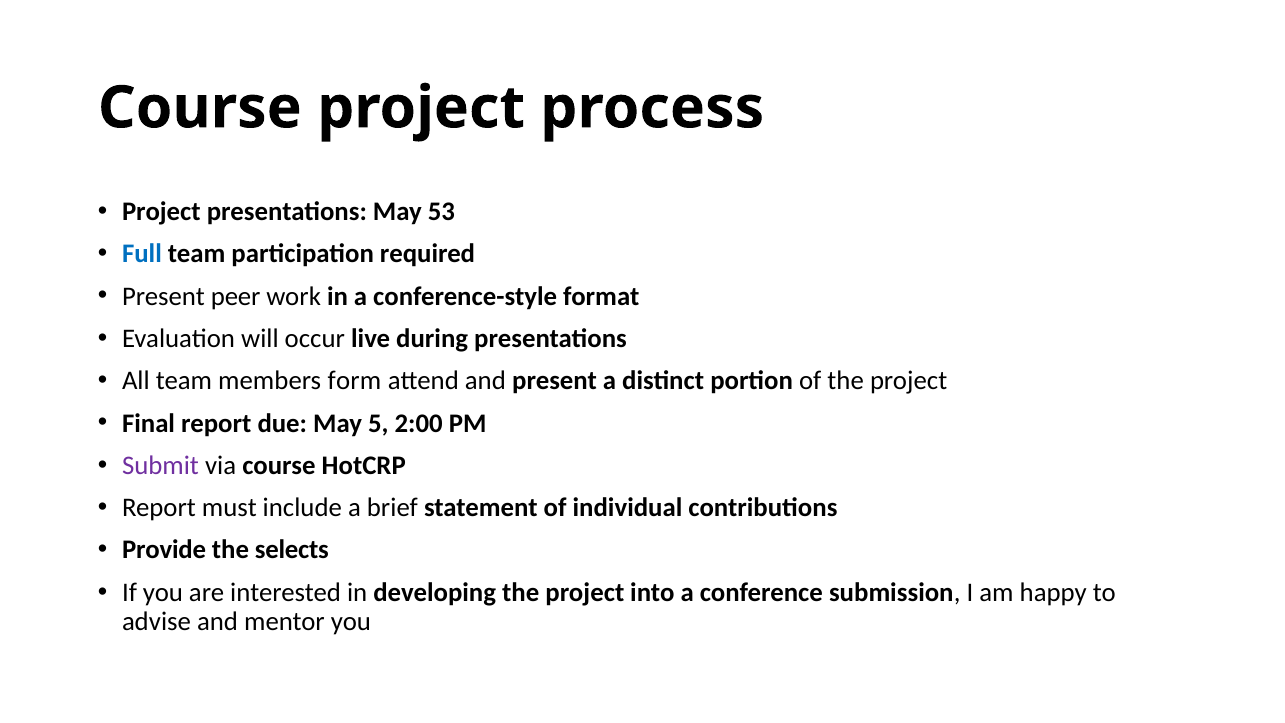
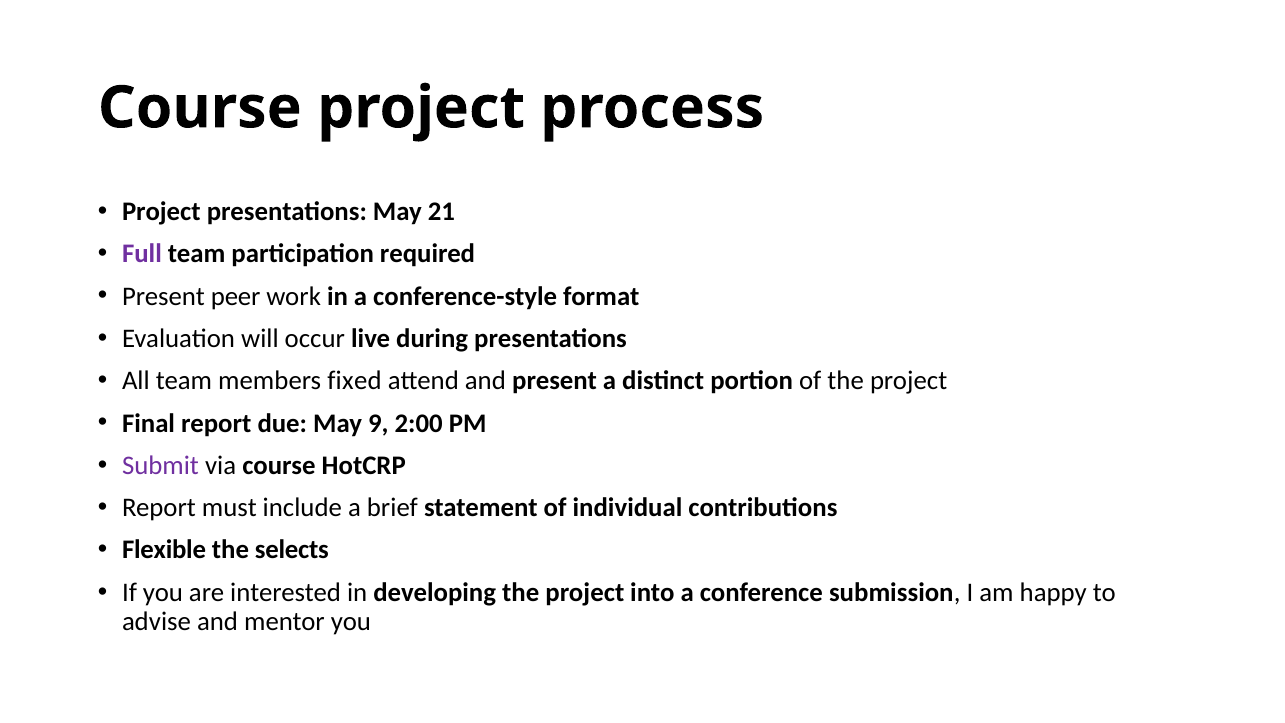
53: 53 -> 21 (441, 212)
Full colour: blue -> purple (142, 254)
form: form -> fixed (354, 381)
5: 5 -> 9 (378, 423)
Provide: Provide -> Flexible (164, 550)
